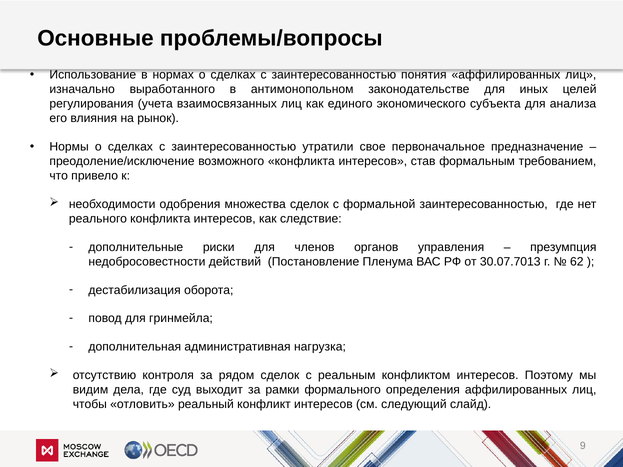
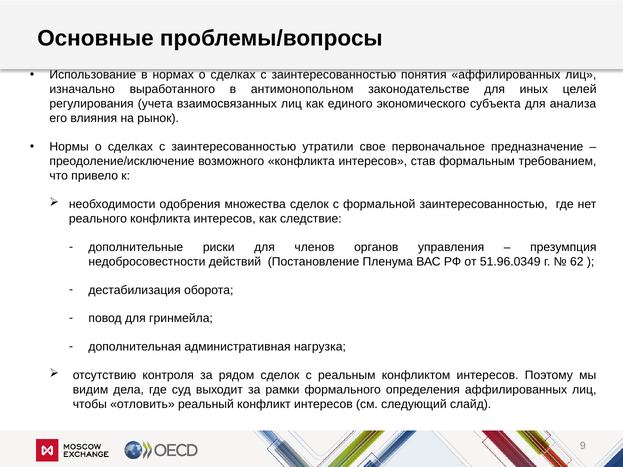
30.07.7013: 30.07.7013 -> 51.96.0349 (510, 262)
